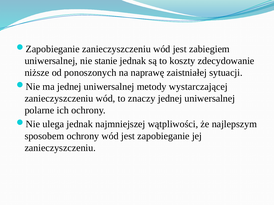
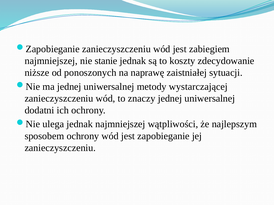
uniwersalnej: uniwersalnej -> najmniejszej (51, 61)
polarne: polarne -> dodatni (39, 111)
